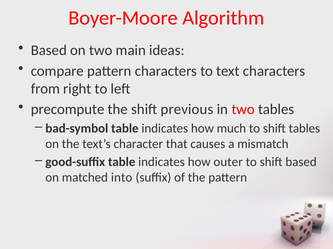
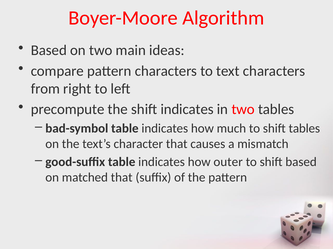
shift previous: previous -> indicates (187, 110)
matched into: into -> that (122, 178)
